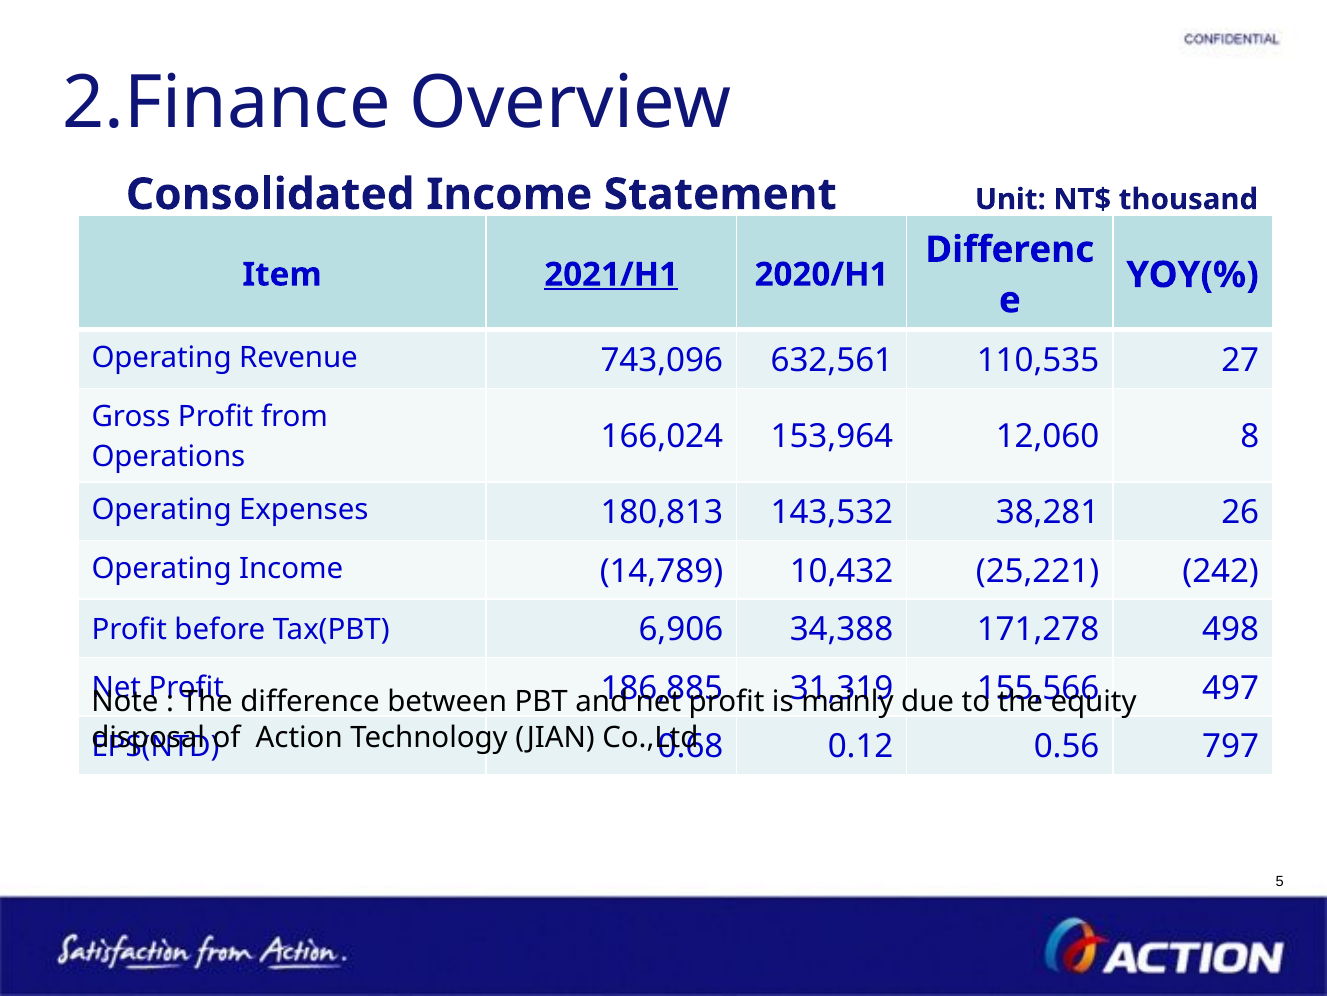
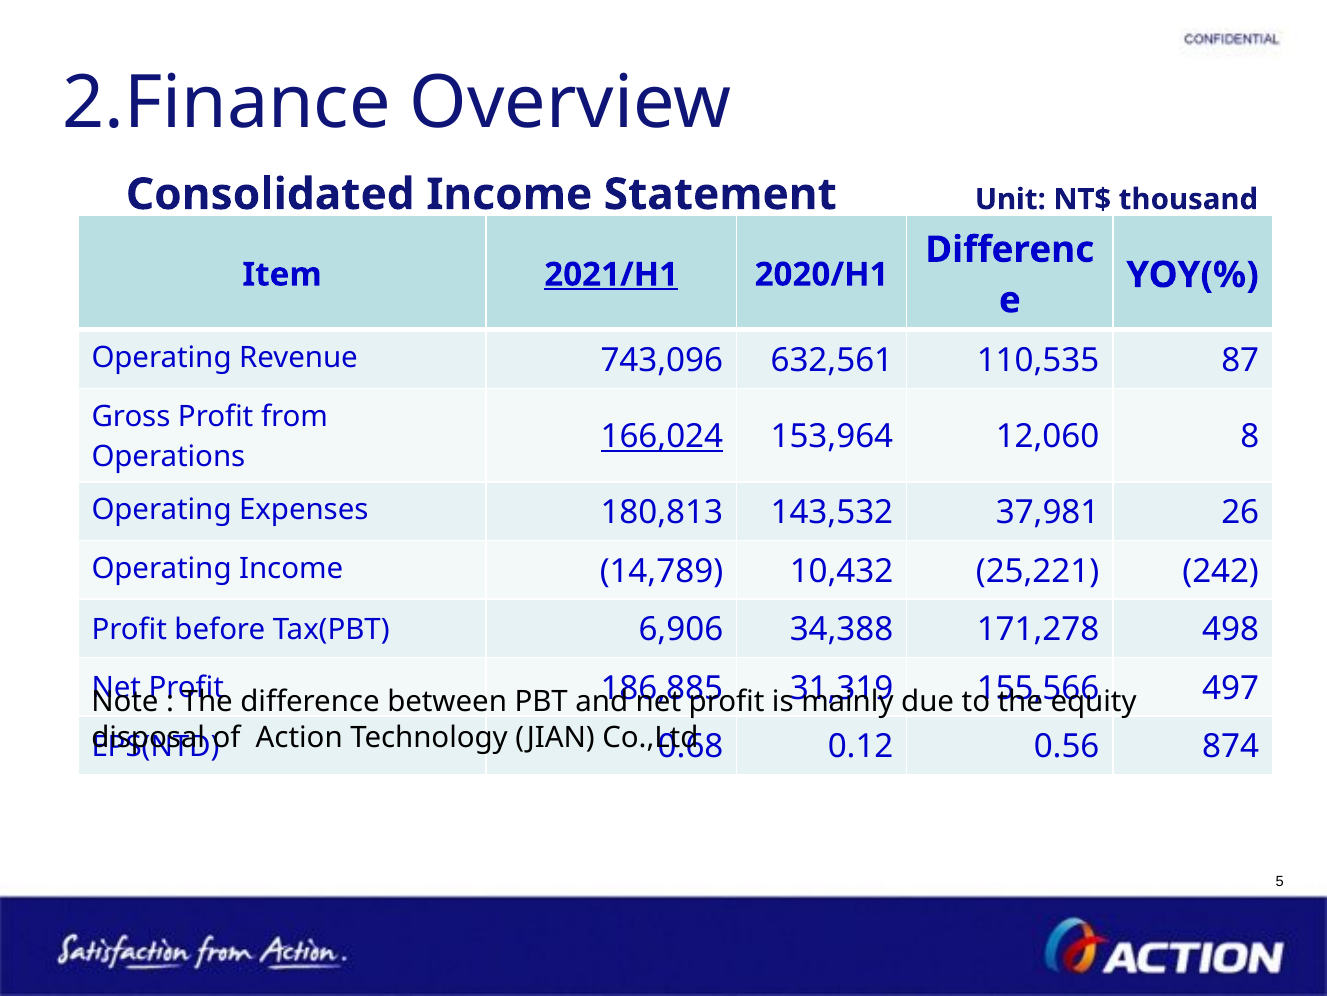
27: 27 -> 87 (1240, 361)
166,024 underline: none -> present (662, 437)
38,281: 38,281 -> 37,981 (1048, 512)
797: 797 -> 874 (1231, 746)
